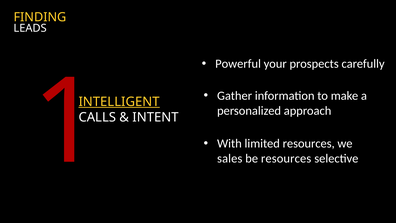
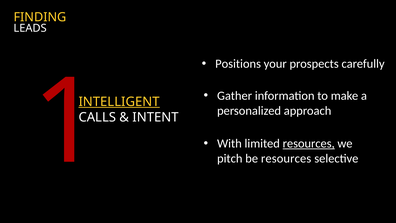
Powerful: Powerful -> Positions (238, 64)
resources underline: none -> present (309, 144)
sales: sales -> pitch (230, 159)
